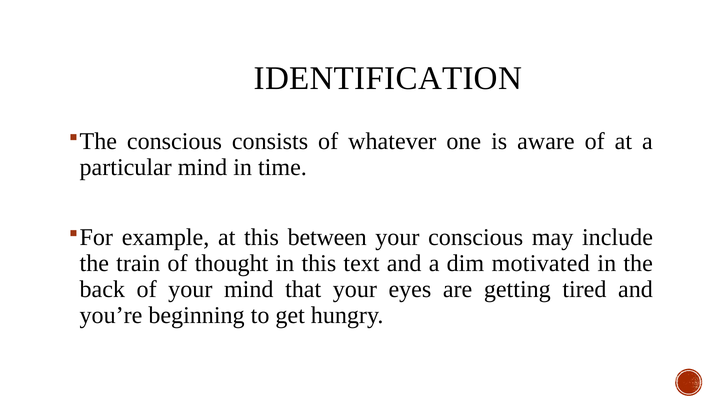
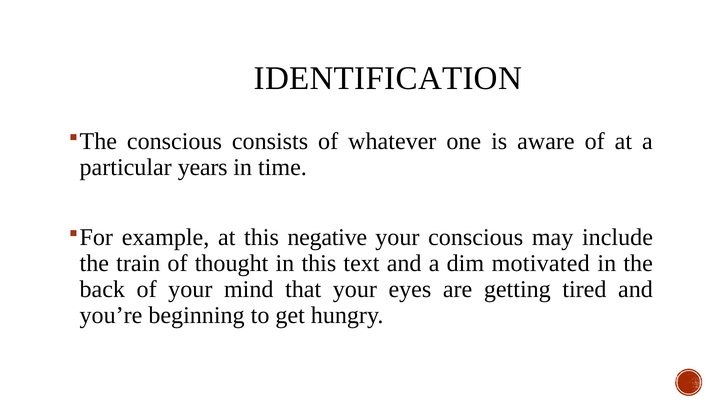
particular mind: mind -> years (203, 167)
between: between -> negative (327, 237)
